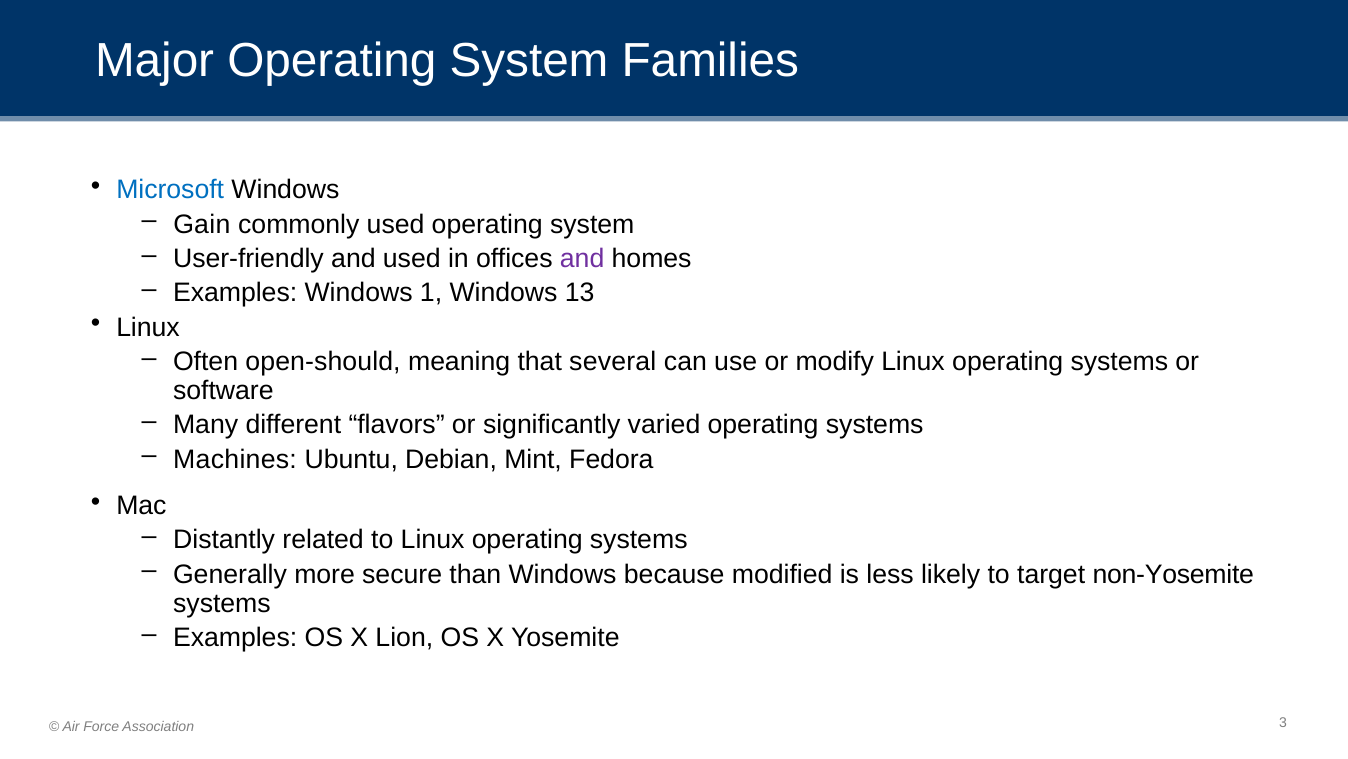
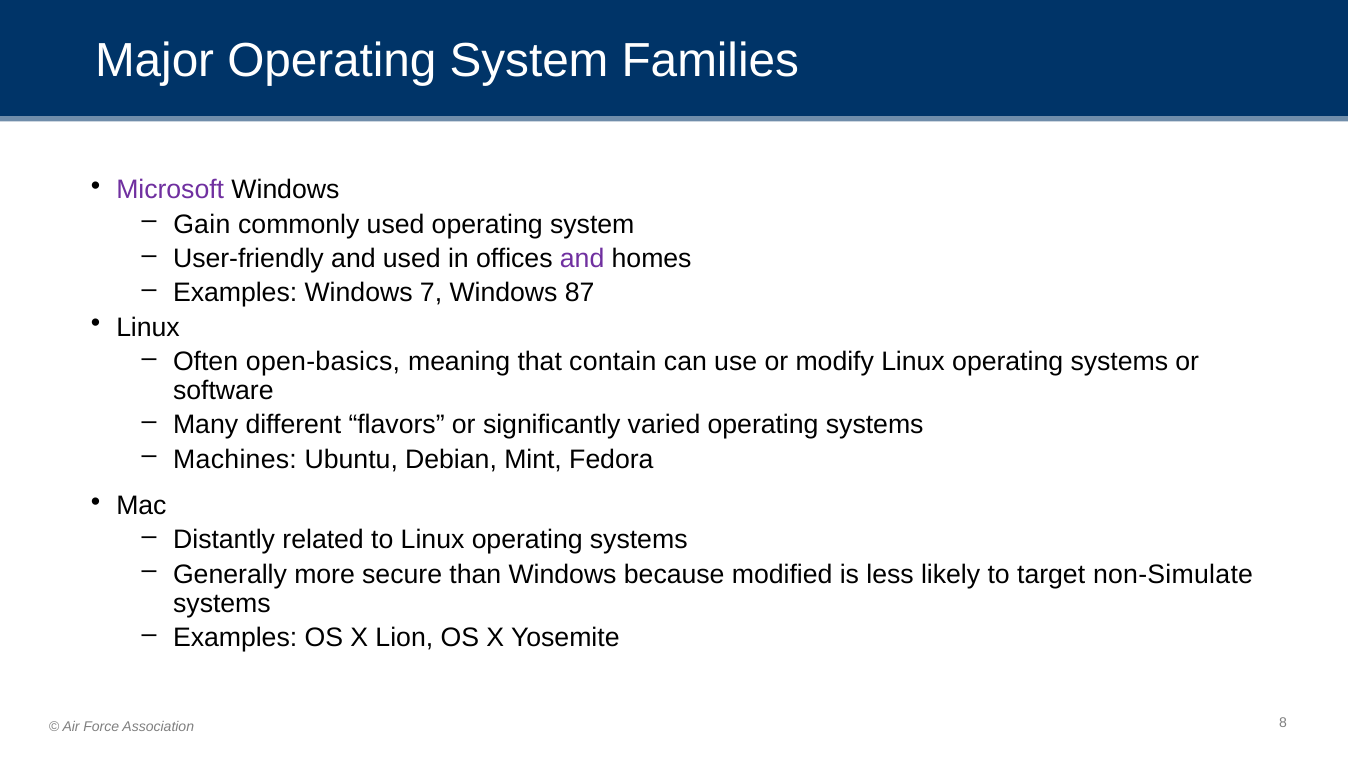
Microsoft colour: blue -> purple (170, 190)
1: 1 -> 7 (431, 293)
13: 13 -> 87 (580, 293)
open-should: open-should -> open-basics (323, 362)
several: several -> contain (613, 362)
non-Yosemite: non-Yosemite -> non-Simulate (1173, 574)
3: 3 -> 8 (1283, 722)
